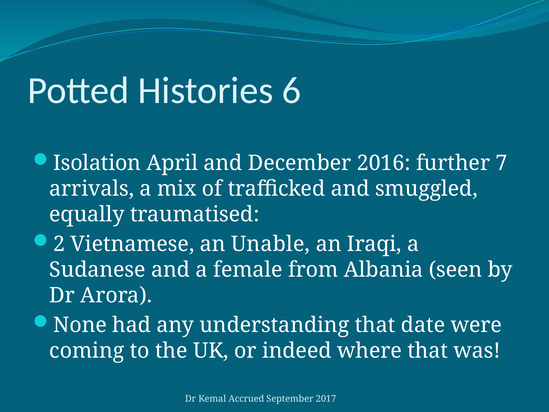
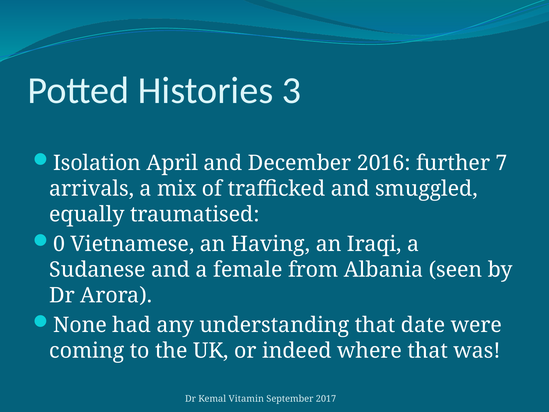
6: 6 -> 3 (292, 91)
2: 2 -> 0 (59, 244)
Unable: Unable -> Having (271, 244)
Accrued: Accrued -> Vitamin (246, 399)
